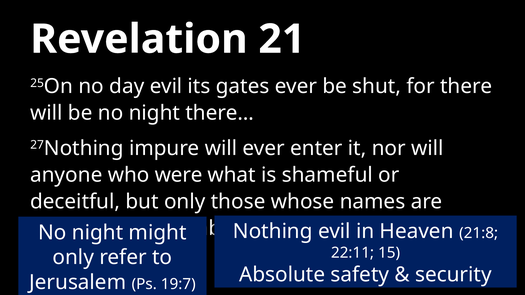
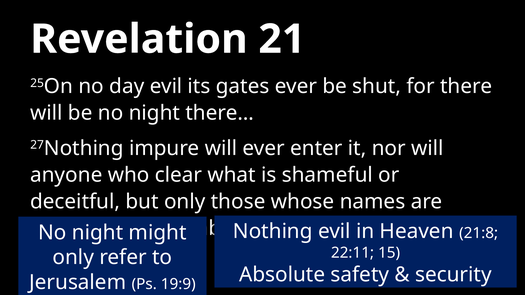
were: were -> clear (179, 175)
19:7: 19:7 -> 19:9 (178, 284)
